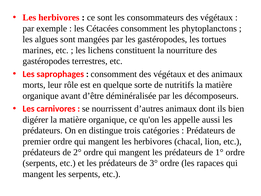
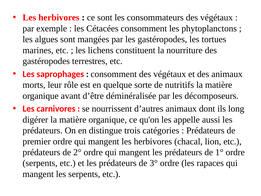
bien: bien -> long (236, 109)
